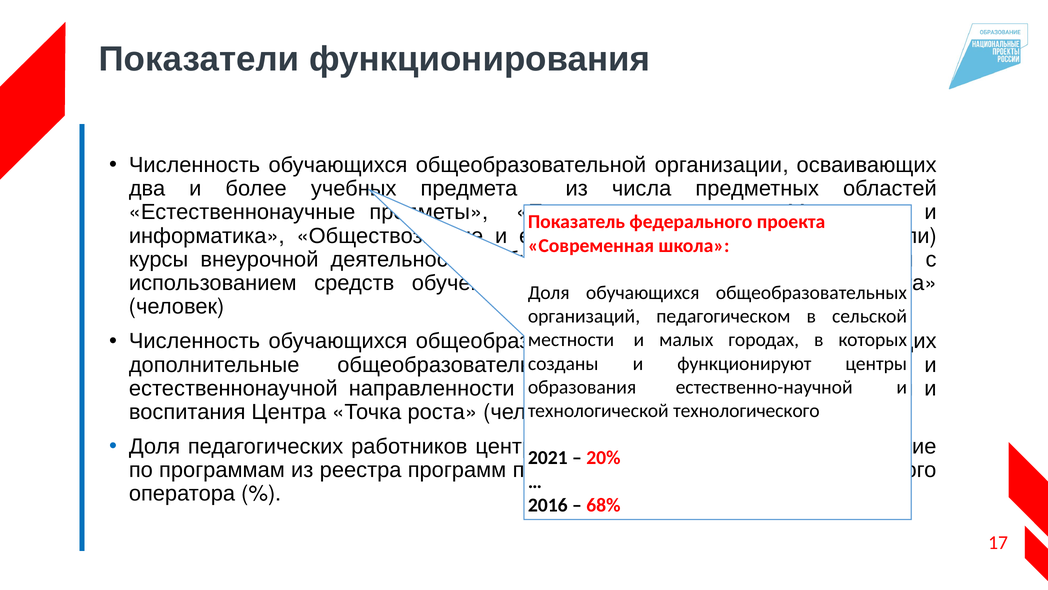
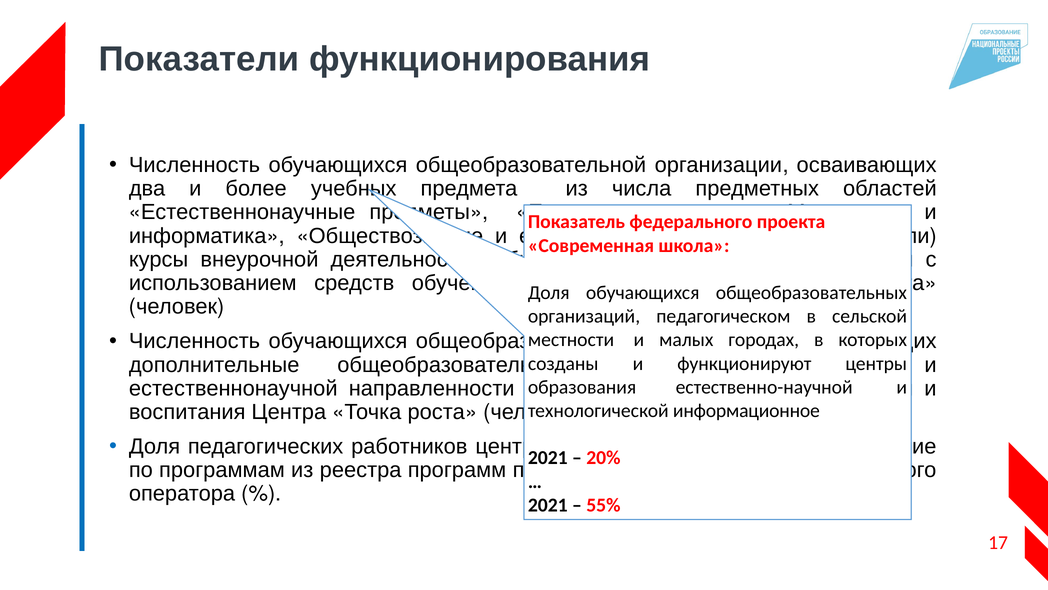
технологического: технологического -> информационное (746, 410)
2016: 2016 -> 2021 (548, 505)
68%: 68% -> 55% (603, 505)
